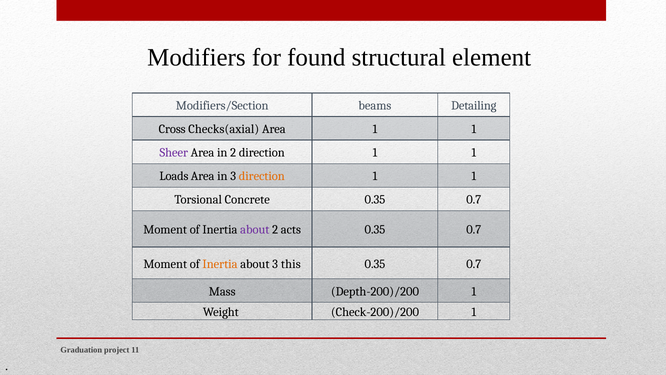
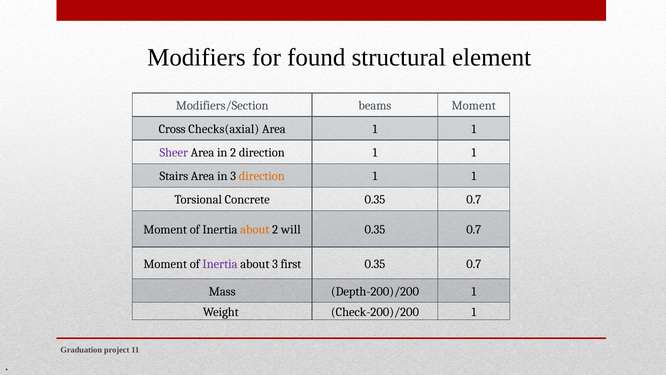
beams Detailing: Detailing -> Moment (474, 106)
Loads: Loads -> Stairs (174, 176)
about colour: purple -> orange (255, 230)
acts: acts -> will (291, 230)
Inertia colour: orange -> purple (220, 264)
this: this -> first (291, 264)
